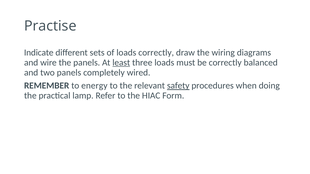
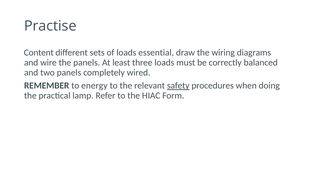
Indicate: Indicate -> Content (39, 53)
loads correctly: correctly -> essential (156, 53)
least underline: present -> none (121, 63)
